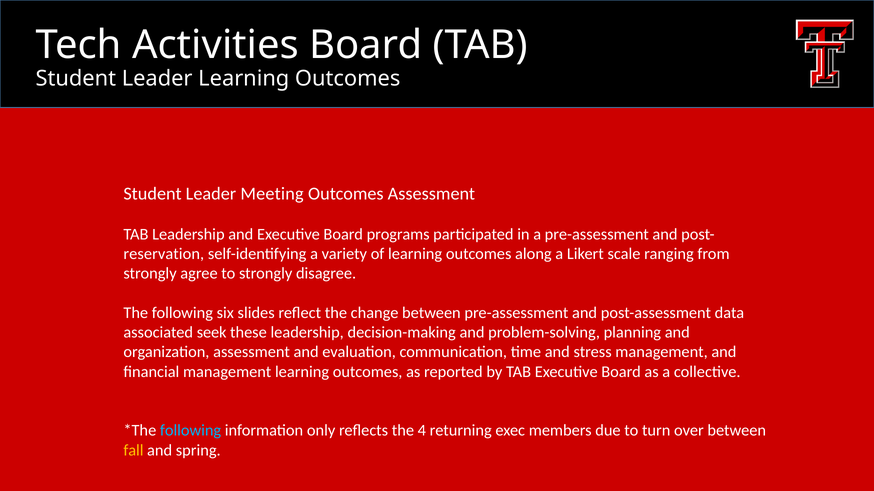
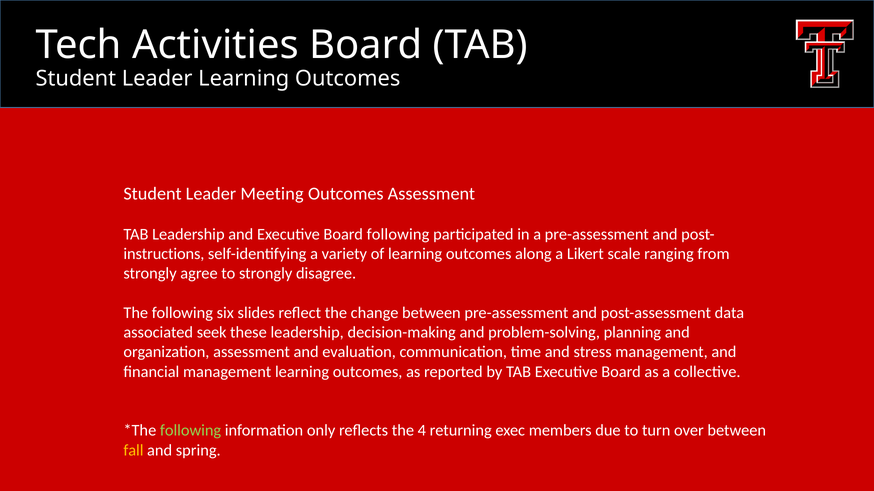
Board programs: programs -> following (398, 234)
reservation: reservation -> instructions (164, 254)
following colour: light blue -> light green (191, 431)
